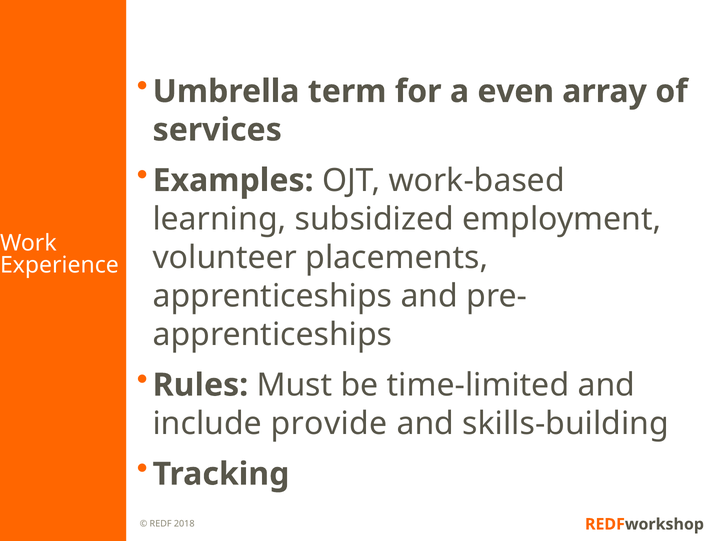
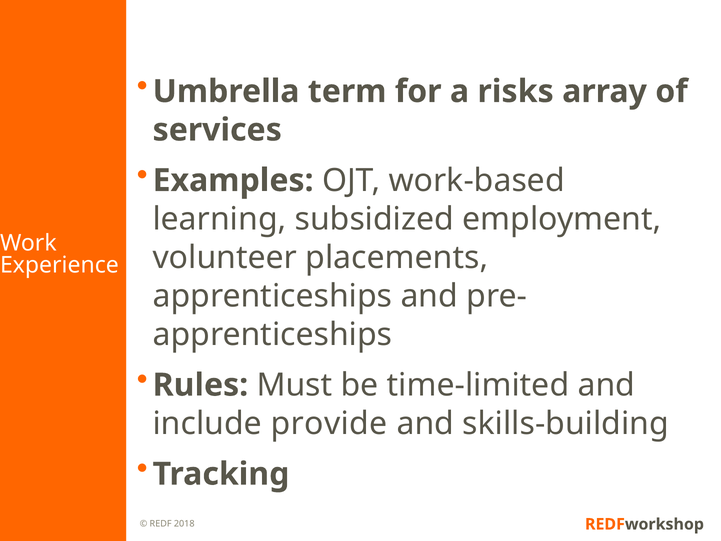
even: even -> risks (516, 91)
